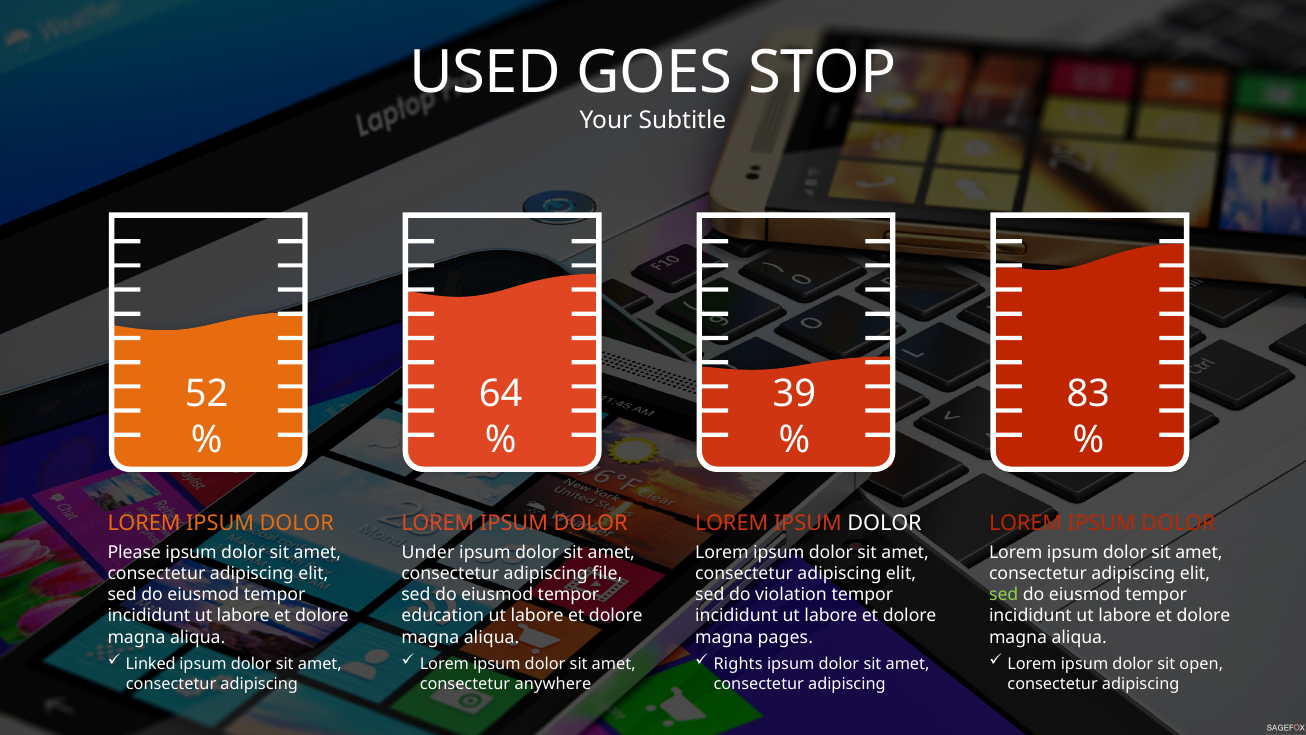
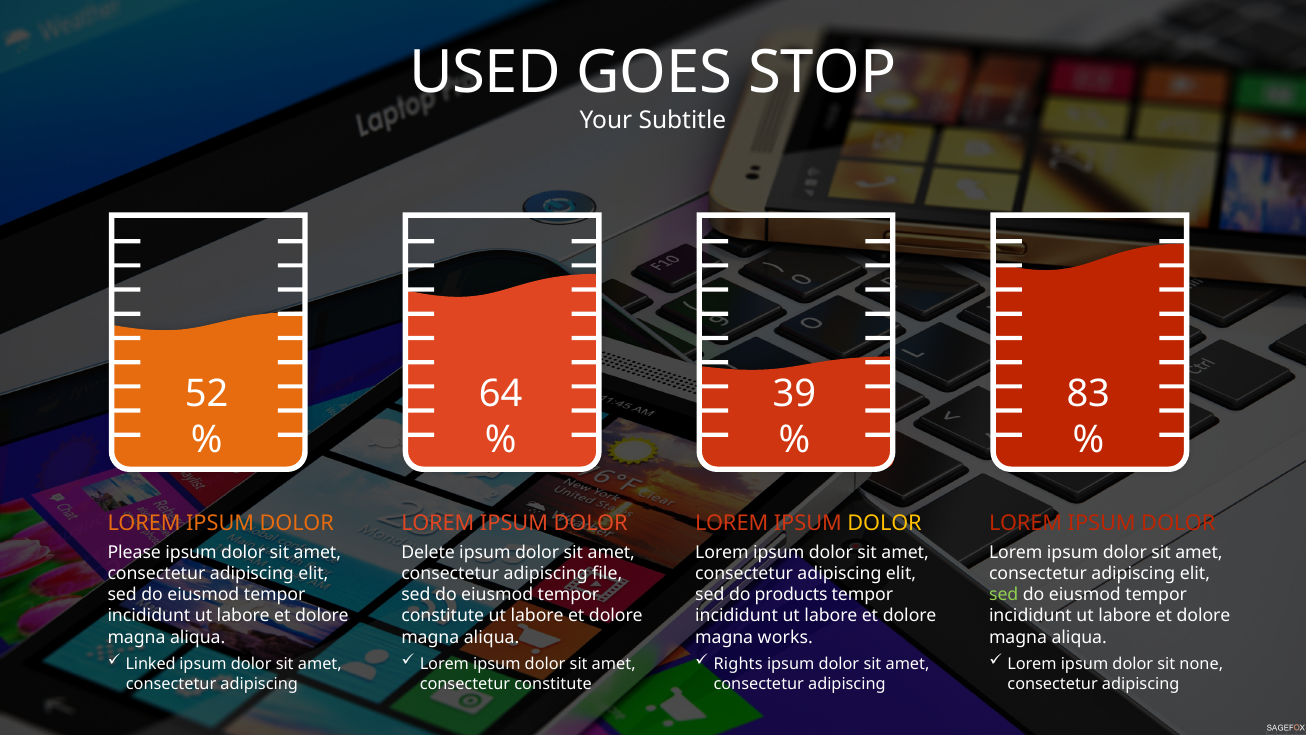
DOLOR colour: white -> yellow (885, 523)
Under: Under -> Delete (428, 552)
violation: violation -> products (791, 594)
education: education -> constitute (443, 616)
pages: pages -> works (785, 637)
open: open -> none (1201, 664)
consectetur anywhere: anywhere -> constitute (553, 683)
